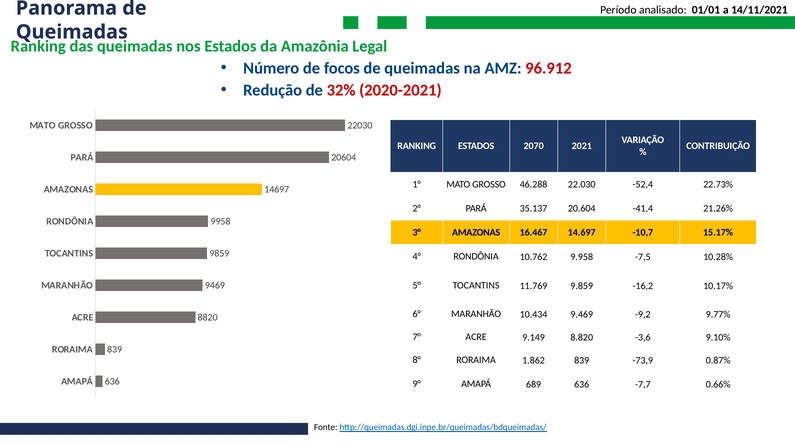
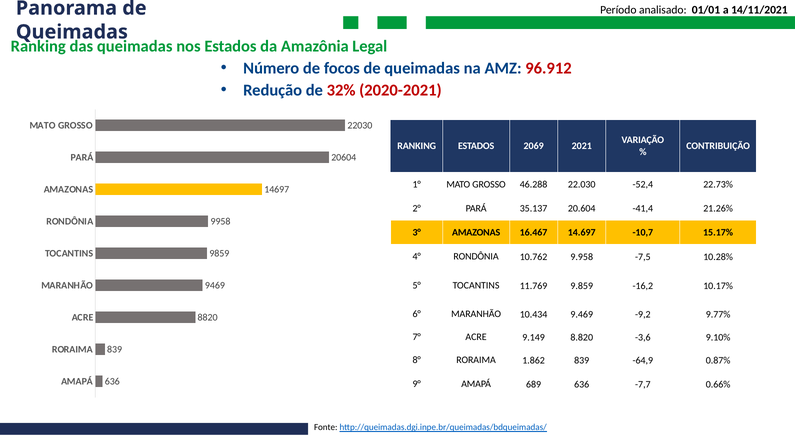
2070: 2070 -> 2069 (534, 146)
-73,9: -73,9 -> -64,9 (643, 361)
